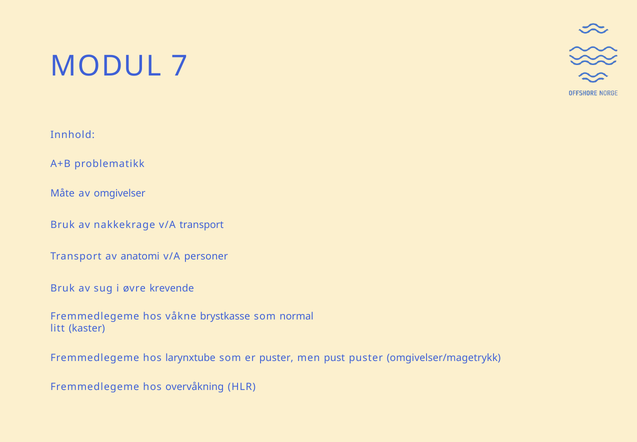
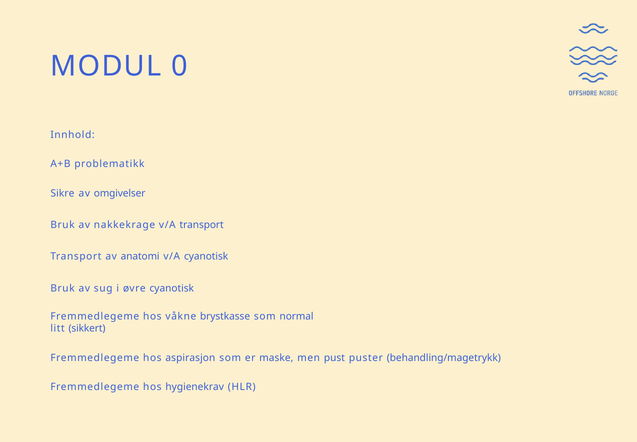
7: 7 -> 0 (180, 66)
Måte: Måte -> Sikre (62, 193)
v/A personer: personer -> cyanotisk (206, 257)
øvre krevende: krevende -> cyanotisk (172, 288)
kaster: kaster -> sikkert (87, 329)
larynxtube: larynxtube -> aspirasjon (190, 358)
er puster: puster -> maske (276, 358)
omgivelser/magetrykk: omgivelser/magetrykk -> behandling/magetrykk (444, 358)
overvåkning: overvåkning -> hygienekrav (195, 387)
